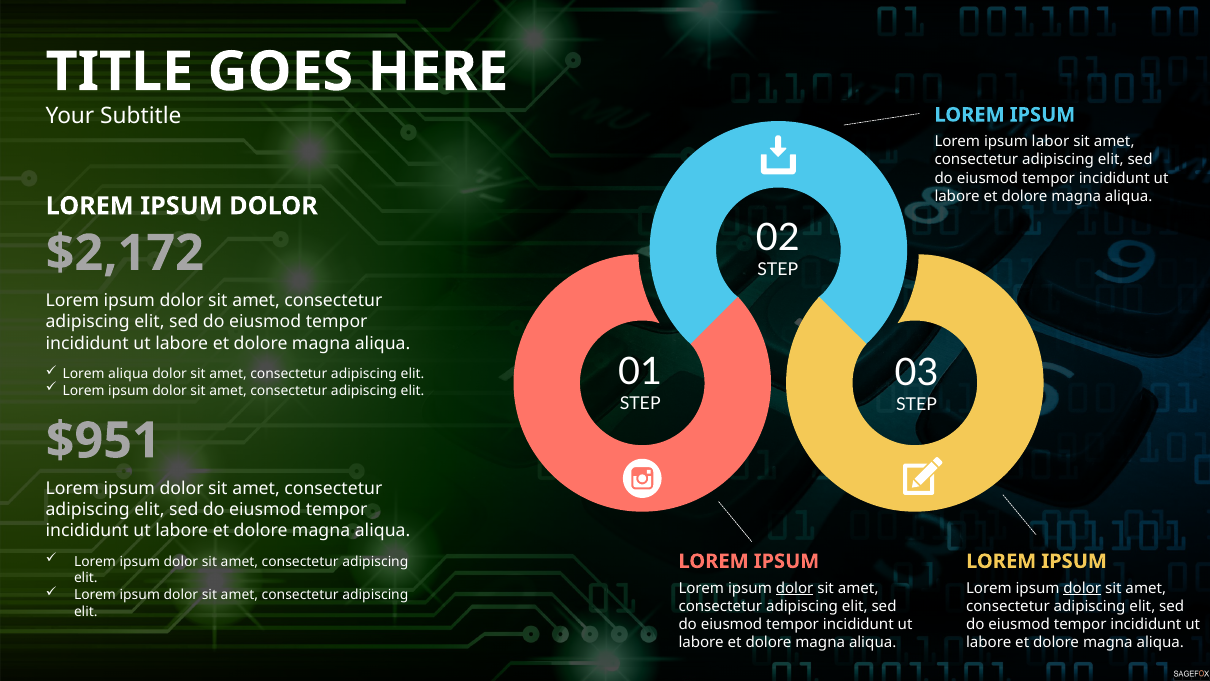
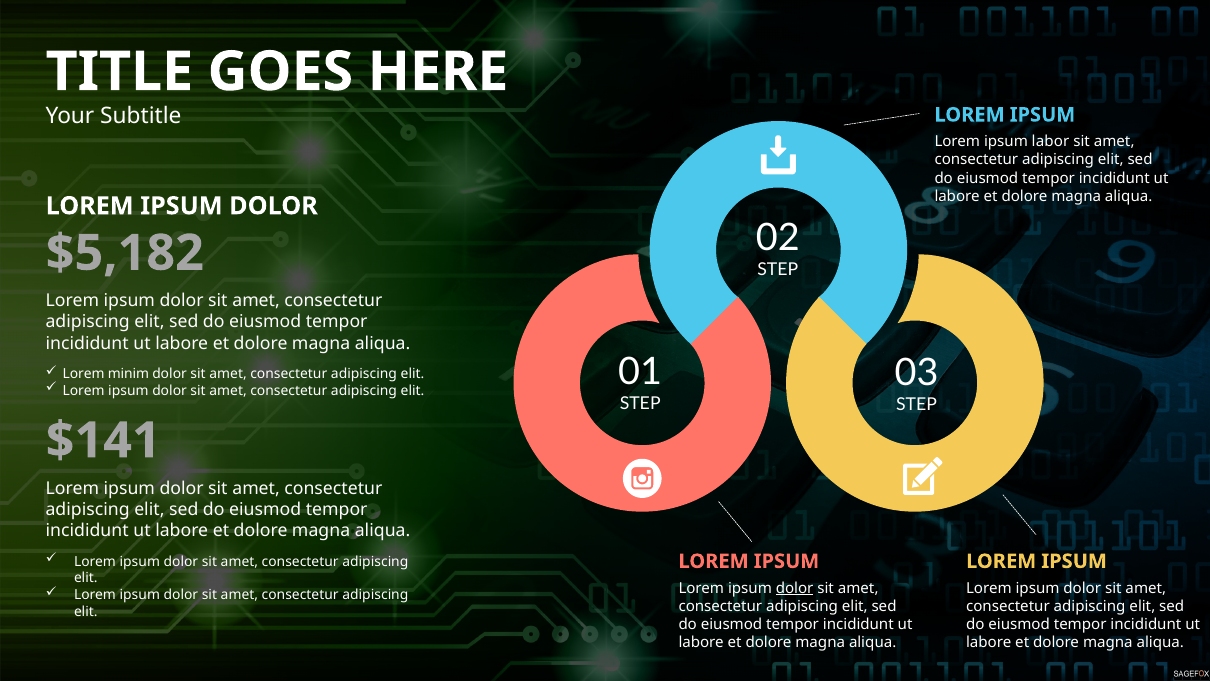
$2,172: $2,172 -> $5,182 (125, 253)
Lorem aliqua: aliqua -> minim (128, 374)
$951: $951 -> $141 (103, 441)
dolor underline: present -> none (1082, 588)
